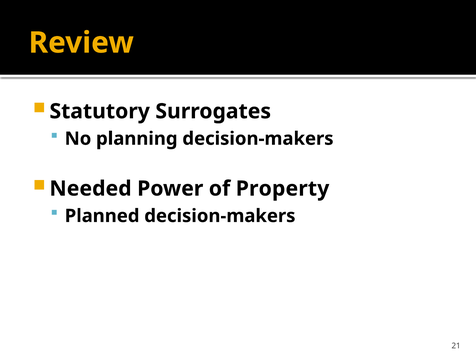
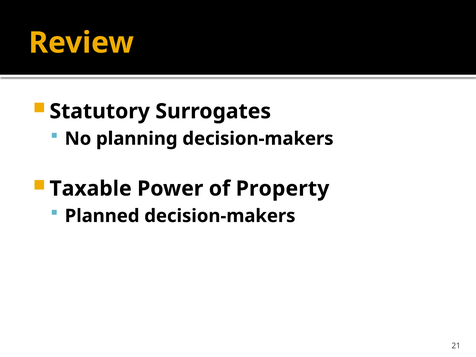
Needed: Needed -> Taxable (91, 189)
